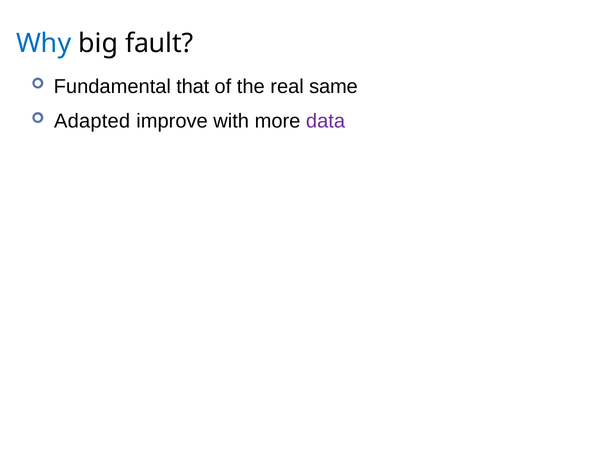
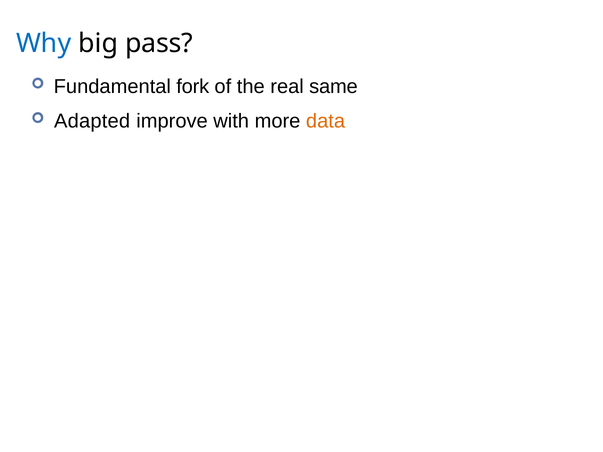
fault: fault -> pass (159, 43)
that: that -> fork (193, 87)
data colour: purple -> orange (326, 121)
